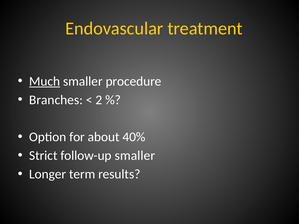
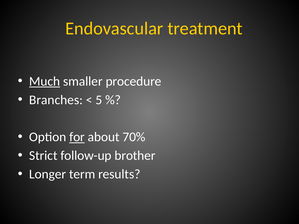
2: 2 -> 5 (99, 100)
for underline: none -> present (77, 137)
40%: 40% -> 70% (134, 137)
follow-up smaller: smaller -> brother (135, 156)
